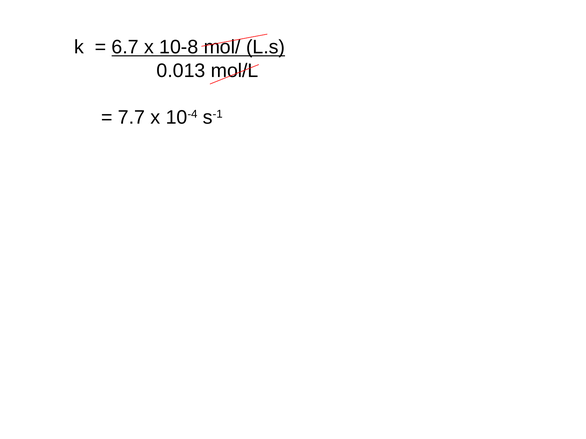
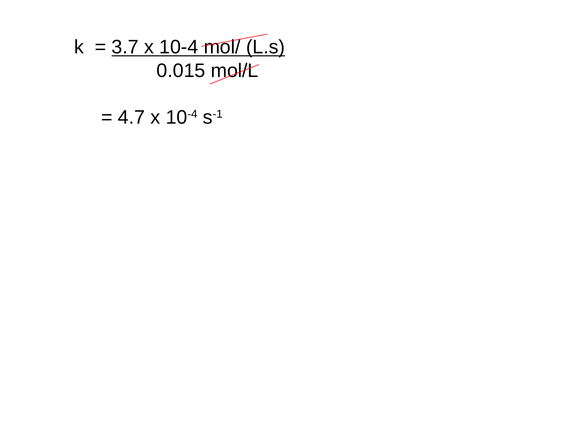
6.7: 6.7 -> 3.7 (125, 47)
10-8: 10-8 -> 10-4 (179, 47)
0.013: 0.013 -> 0.015 (181, 71)
7.7: 7.7 -> 4.7 (132, 118)
